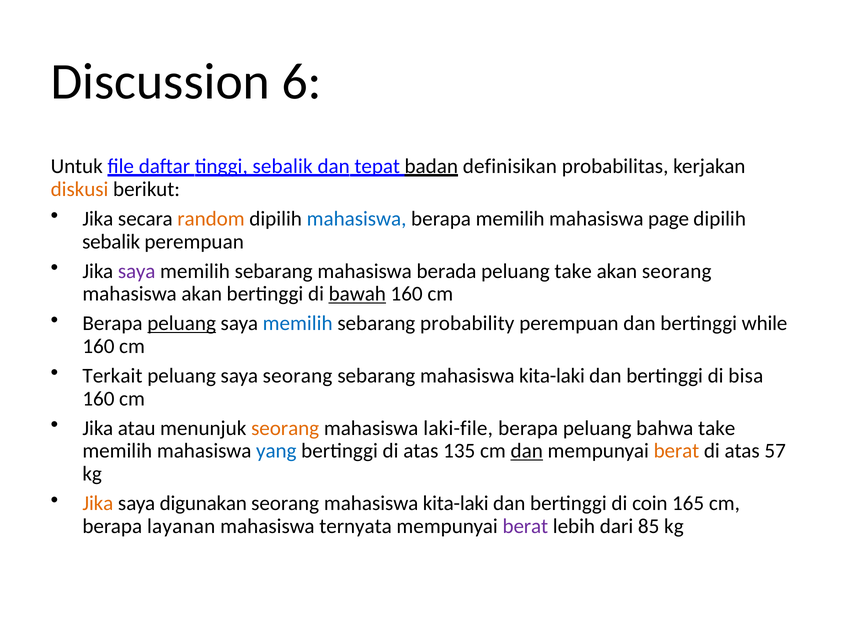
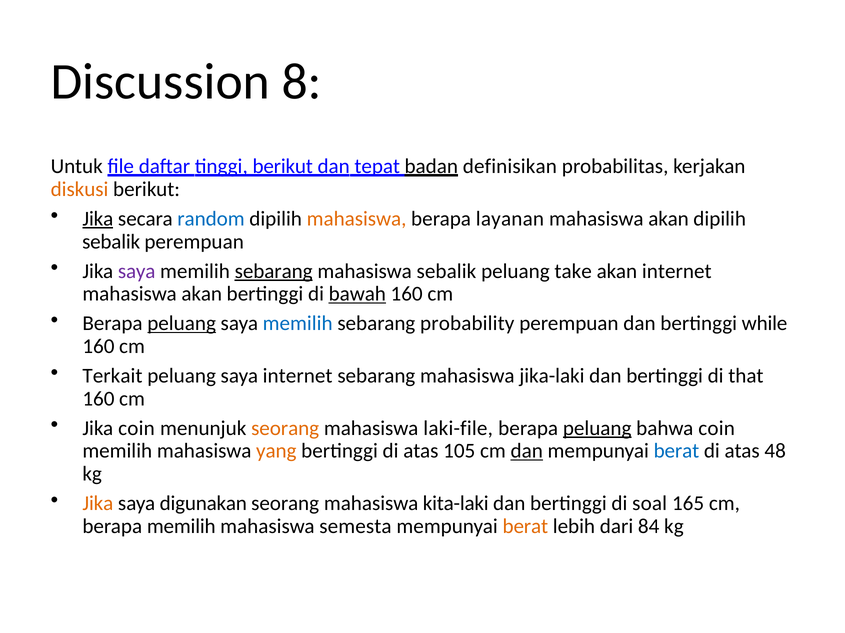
6: 6 -> 8 (302, 82)
tinggi sebalik: sebalik -> berikut (283, 166)
Jika underline: none -> present (98, 219)
random colour: orange -> blue (211, 219)
mahasiswa colour: blue -> orange (357, 219)
berapa memilih: memilih -> layanan (510, 219)
page: page -> akan (669, 219)
sebarang underline: none -> present (274, 271)
mahasiswa berada: berada -> sebalik (446, 271)
akan seorang: seorang -> internet (677, 271)
saya seorang: seorang -> internet (298, 376)
sebarang mahasiswa kita-laki: kita-laki -> jika-laki (552, 376)
bisa: bisa -> that (746, 376)
Jika atau: atau -> coin (136, 429)
peluang underline: none -> present (597, 429)
bahwa take: take -> coin (717, 429)
yang colour: blue -> orange (276, 451)
135: 135 -> 105 (459, 451)
berat colour: orange -> blue (676, 451)
57: 57 -> 48 (775, 451)
coin: coin -> soal (650, 504)
berapa layanan: layanan -> memilih (181, 527)
ternyata: ternyata -> semesta (355, 527)
berat colour: purple -> orange (525, 527)
85: 85 -> 84 (649, 527)
